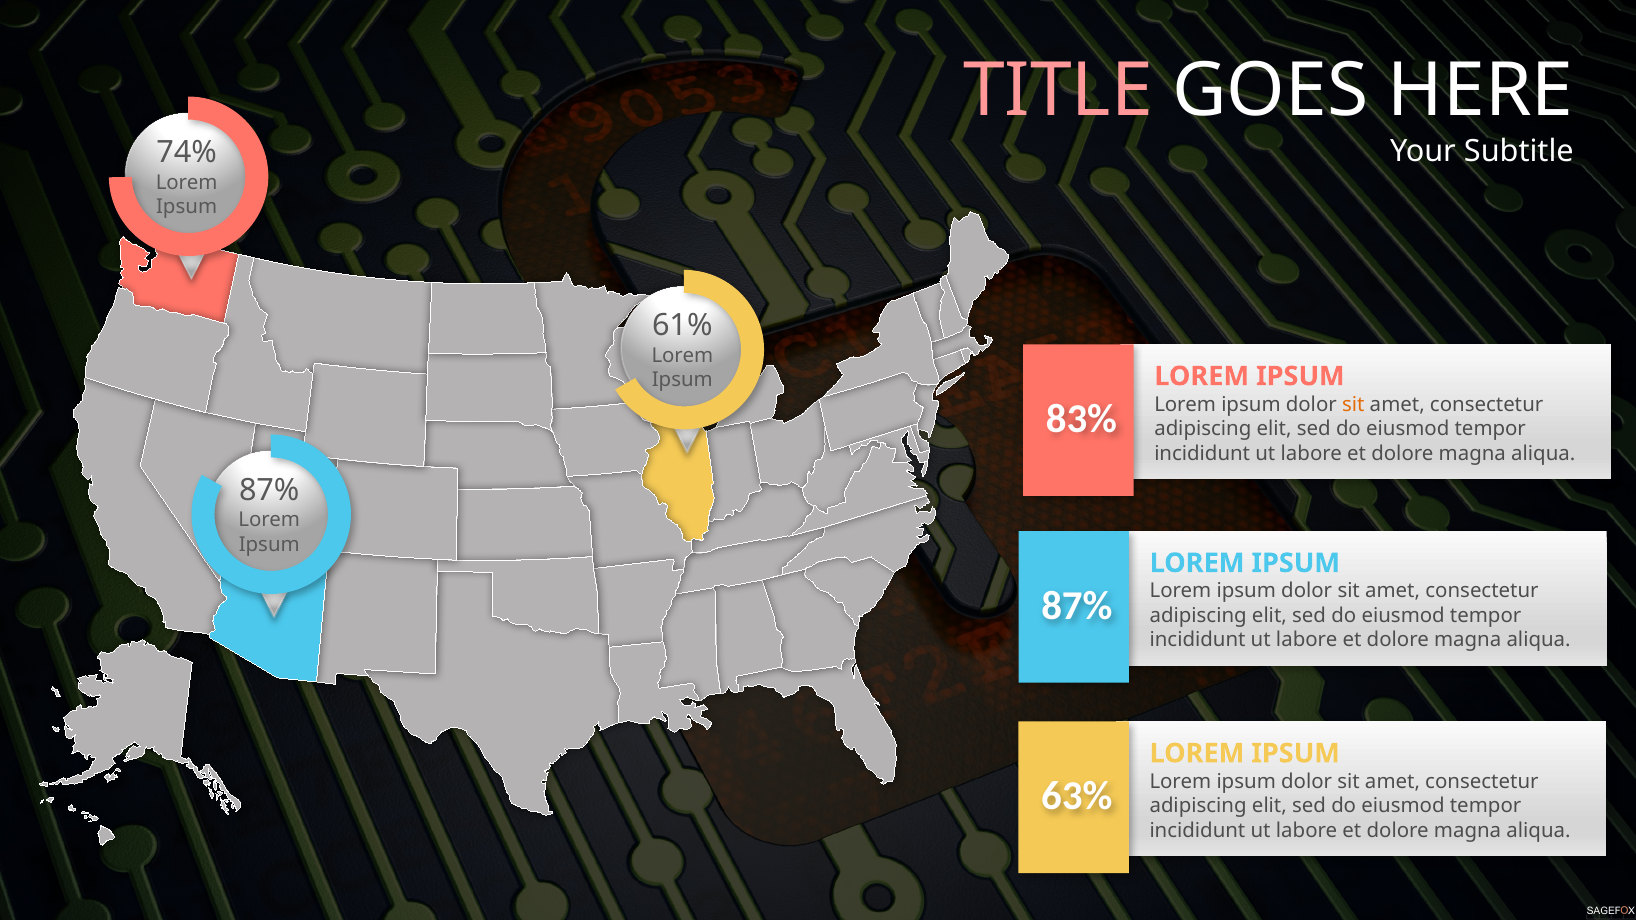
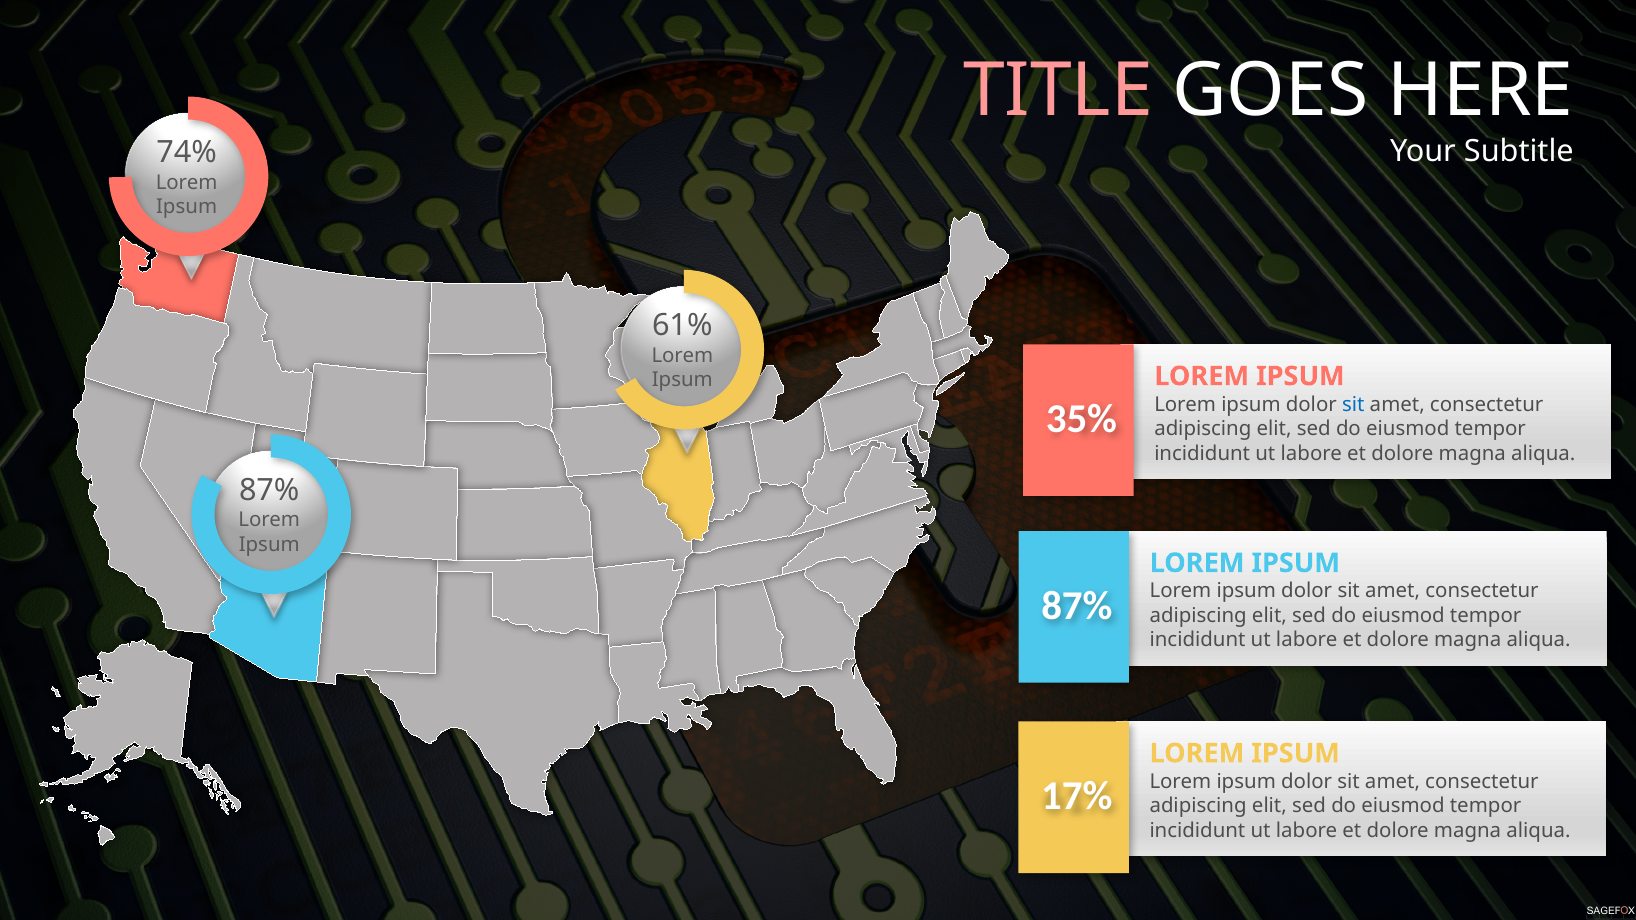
sit colour: orange -> blue (1353, 404)
83%: 83% -> 35% (1081, 419)
63%: 63% -> 17% (1077, 796)
